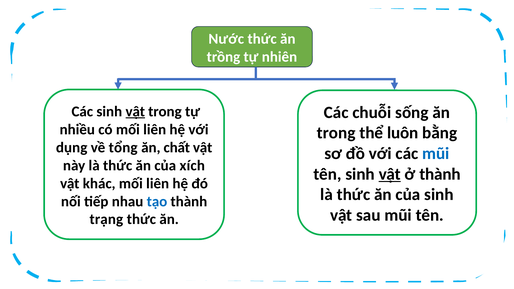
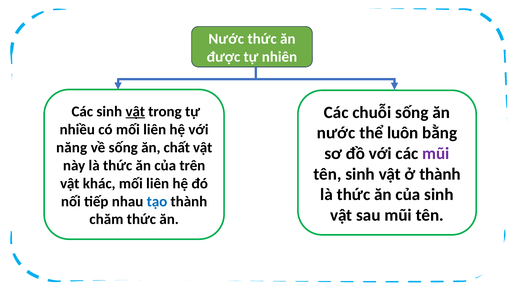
trồng: trồng -> được (224, 57)
trong: trong -> nước (336, 133)
dụng: dụng -> năng (72, 147)
về tổng: tổng -> sống (123, 147)
mũi colour: blue -> purple (436, 154)
xích: xích -> trên (192, 165)
vật underline: present -> none (390, 174)
trạng: trạng -> chăm (106, 219)
